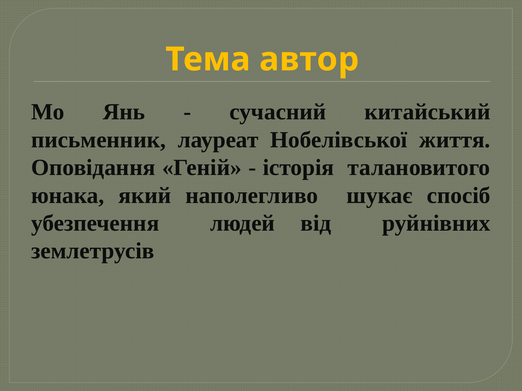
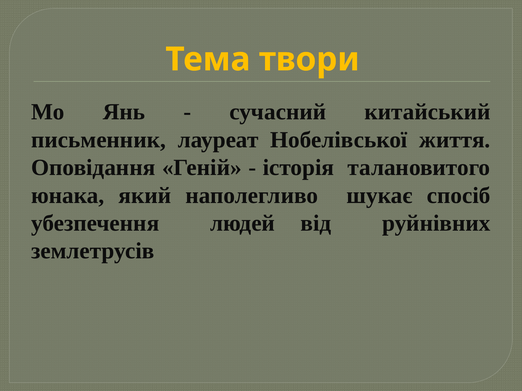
автор: автор -> твори (309, 59)
